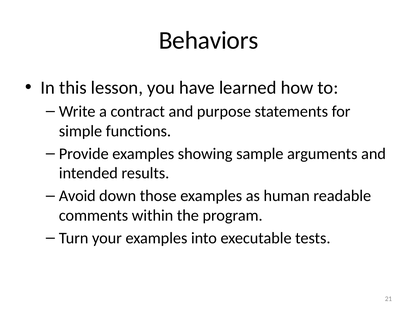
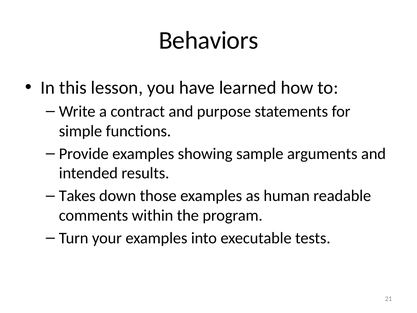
Avoid: Avoid -> Takes (77, 196)
